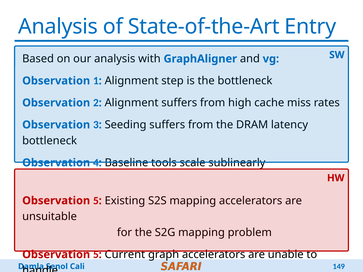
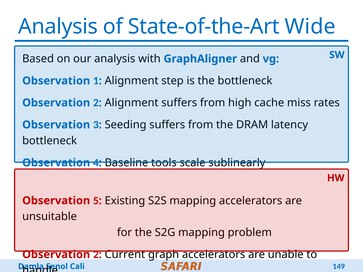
Entry: Entry -> Wide (310, 27)
5: 5 -> 2 (96, 255)
